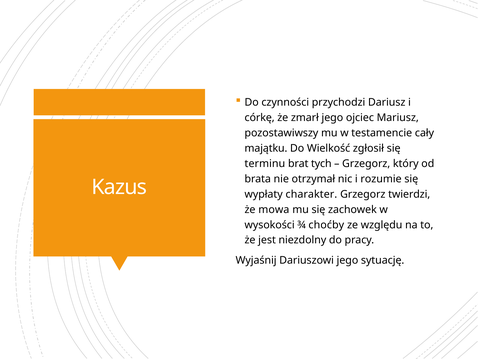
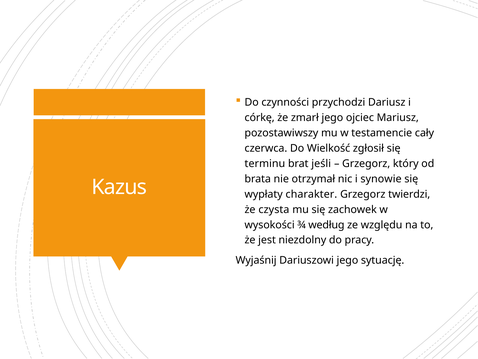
majątku: majątku -> czerwca (266, 148)
tych: tych -> jeśli (321, 163)
rozumie: rozumie -> synowie (381, 179)
mowa: mowa -> czysta (274, 209)
choćby: choćby -> według (326, 225)
